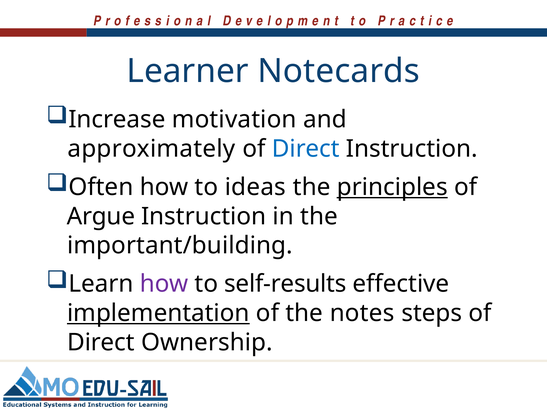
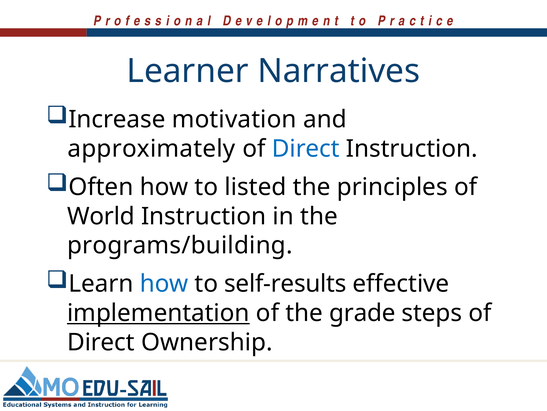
Notecards: Notecards -> Narratives (339, 71)
ideas: ideas -> listed (255, 187)
principles underline: present -> none (392, 187)
Argue: Argue -> World (101, 216)
important/building: important/building -> programs/building (180, 245)
how colour: purple -> blue (164, 283)
notes: notes -> grade (362, 313)
